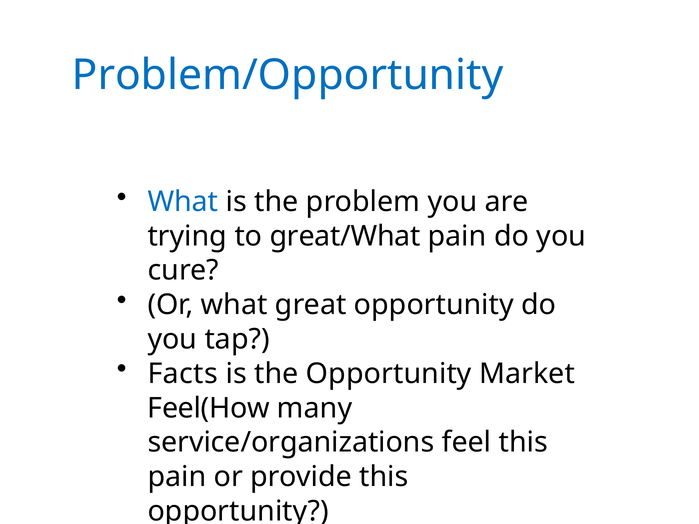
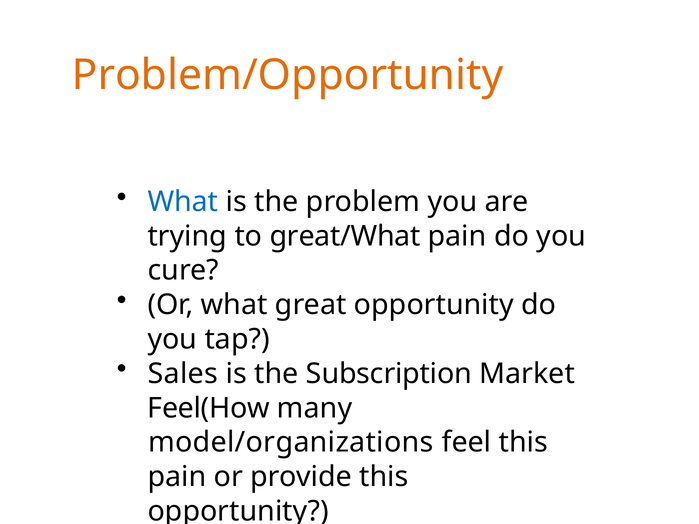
Problem/Opportunity colour: blue -> orange (288, 75)
Facts: Facts -> Sales (183, 374)
the Opportunity: Opportunity -> Subscription (389, 374)
service/organizations: service/organizations -> model/organizations (291, 443)
